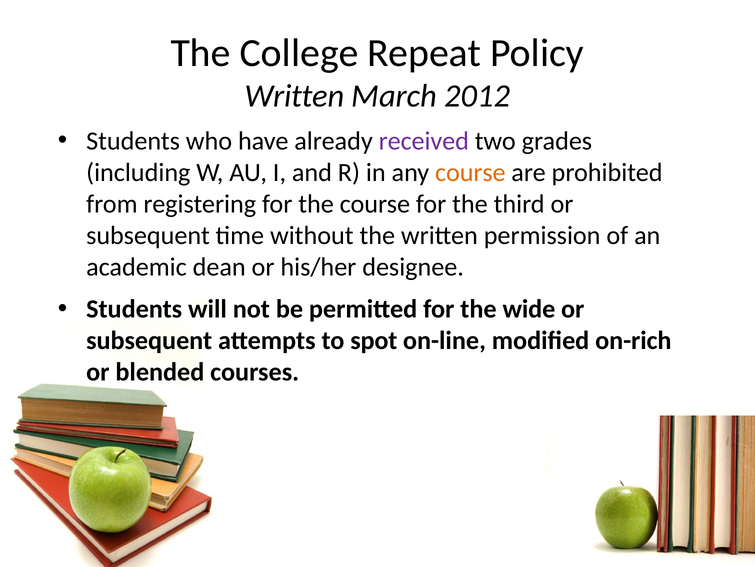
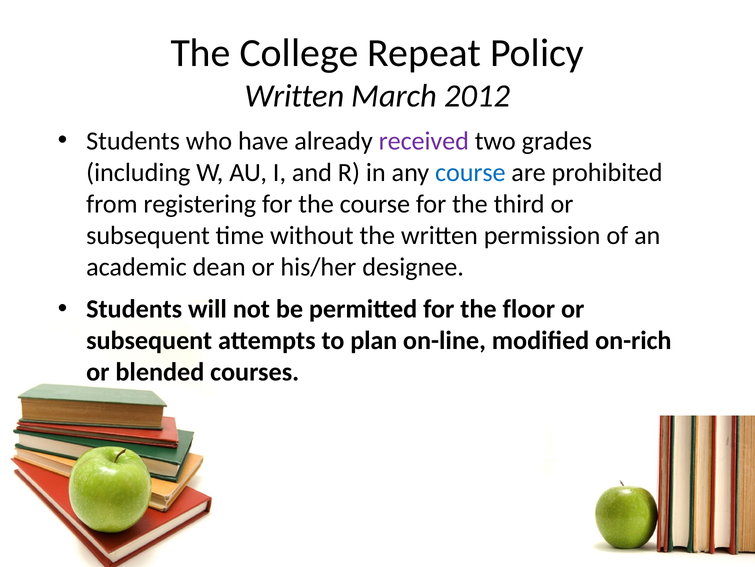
course colour: orange -> blue (470, 172)
wide: wide -> floor (529, 309)
spot: spot -> plan (374, 340)
